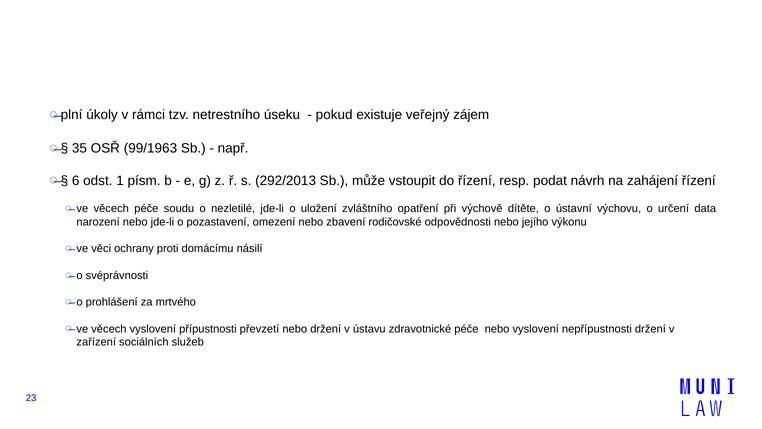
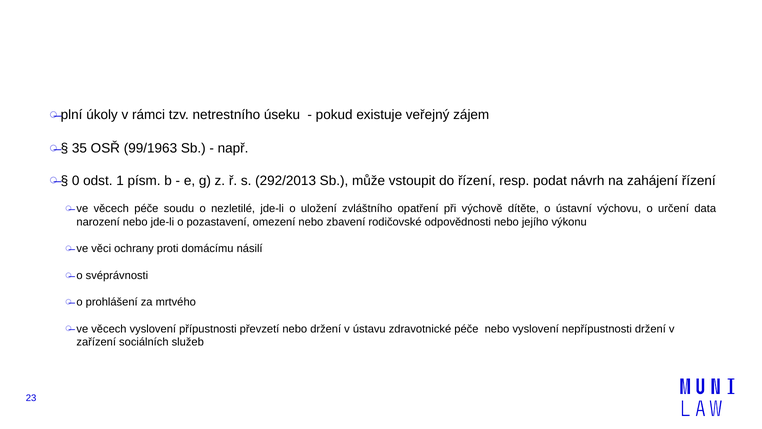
6: 6 -> 0 (76, 181)
